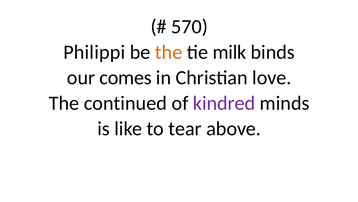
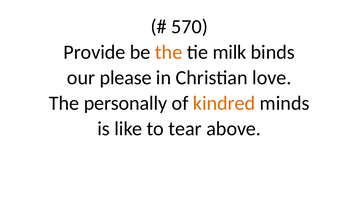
Philippi: Philippi -> Provide (94, 52)
comes: comes -> please (126, 77)
continued: continued -> personally (126, 103)
kindred colour: purple -> orange (224, 103)
